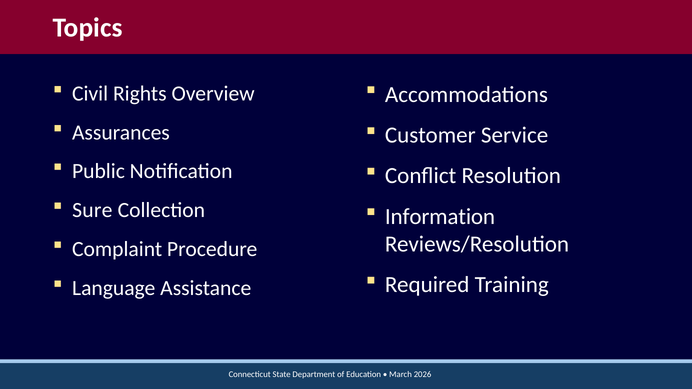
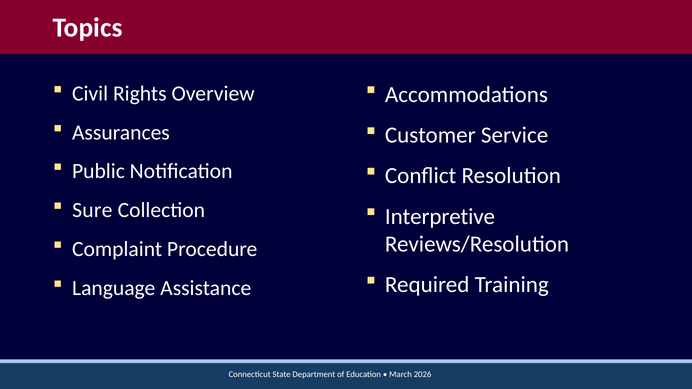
Information: Information -> Interpretive (440, 217)
